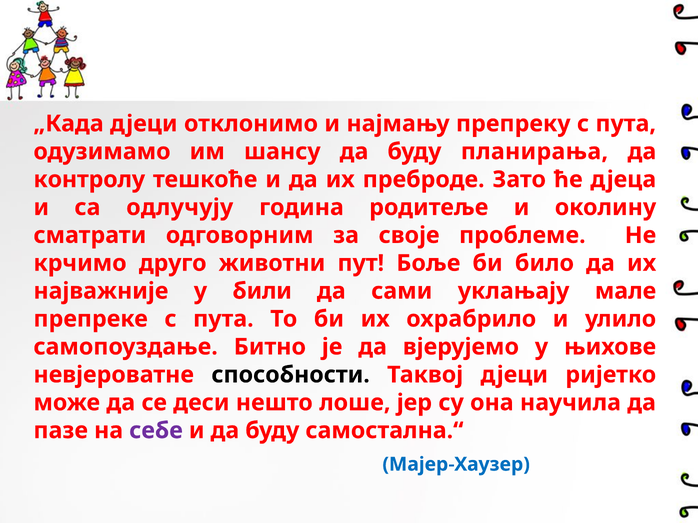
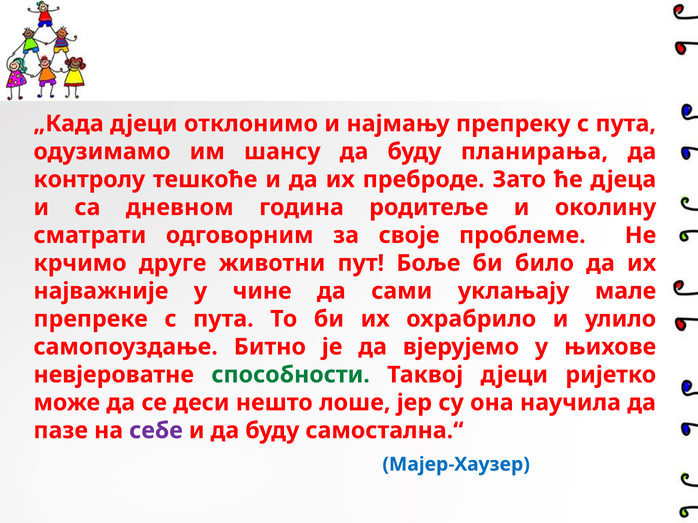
одлучују: одлучују -> дневном (180, 208)
друго: друго -> друге (173, 263)
били: били -> чине (262, 291)
способности colour: black -> green (291, 375)
